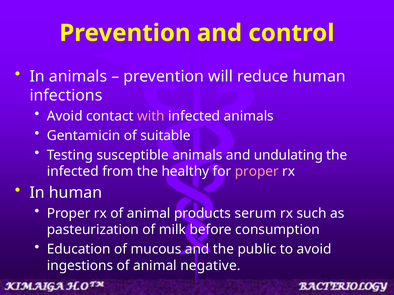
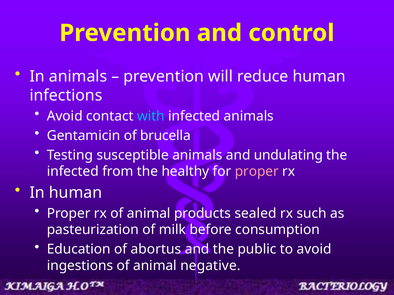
with colour: pink -> light blue (151, 116)
suitable: suitable -> brucella (165, 136)
serum: serum -> sealed (256, 214)
mucous: mucous -> abortus (156, 250)
